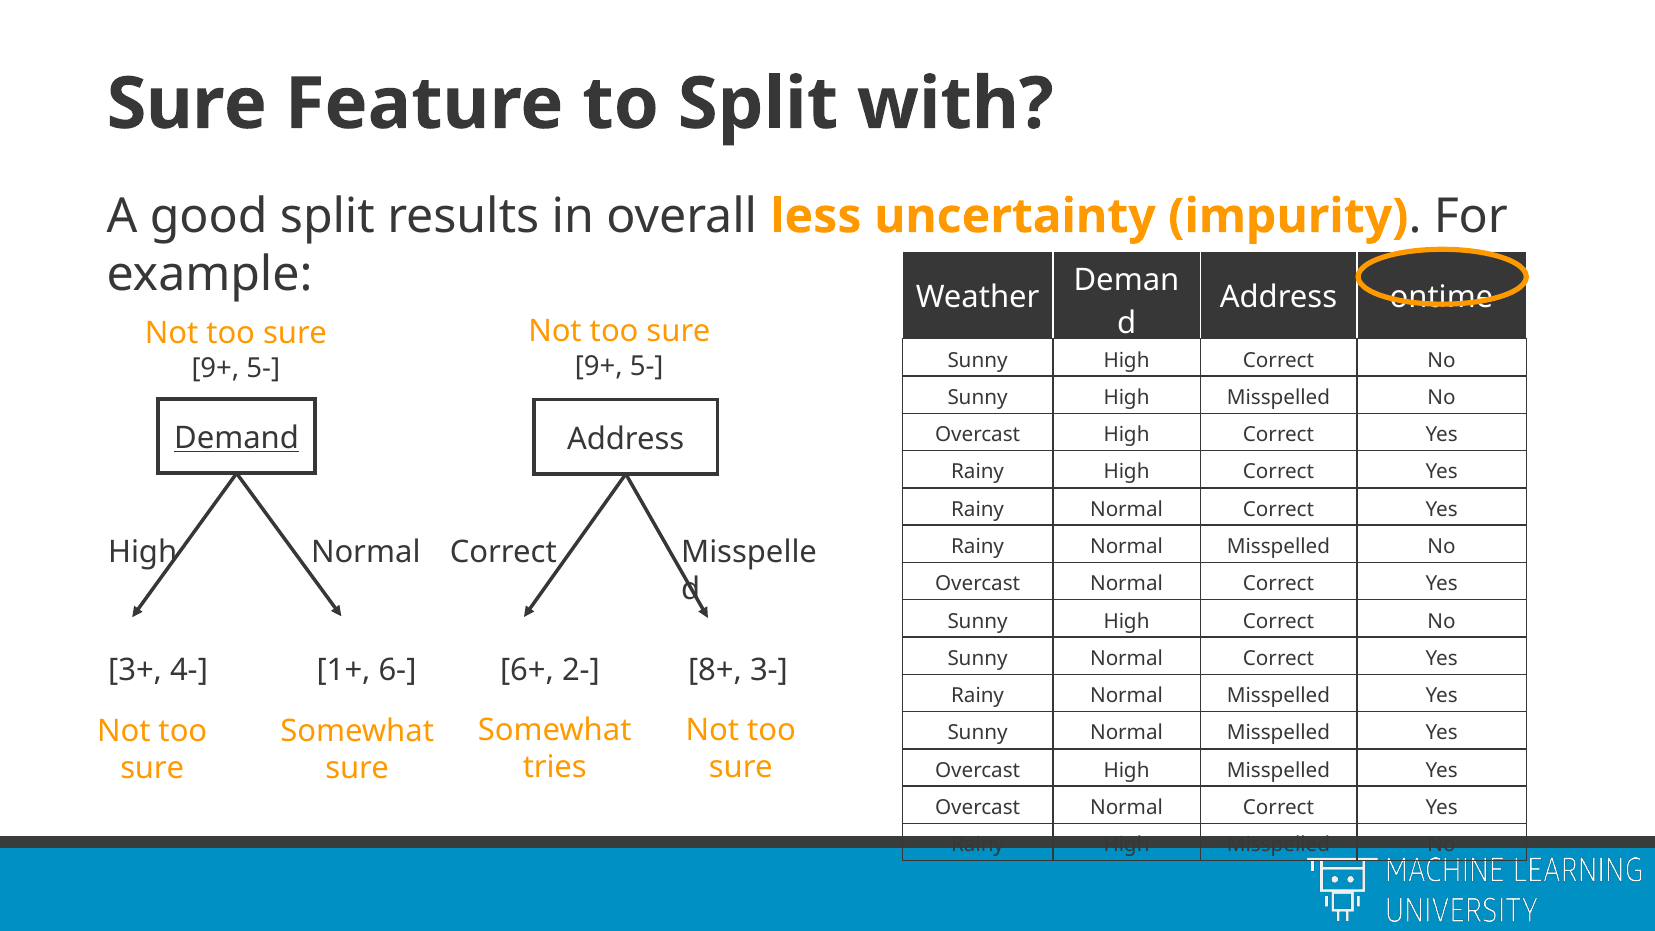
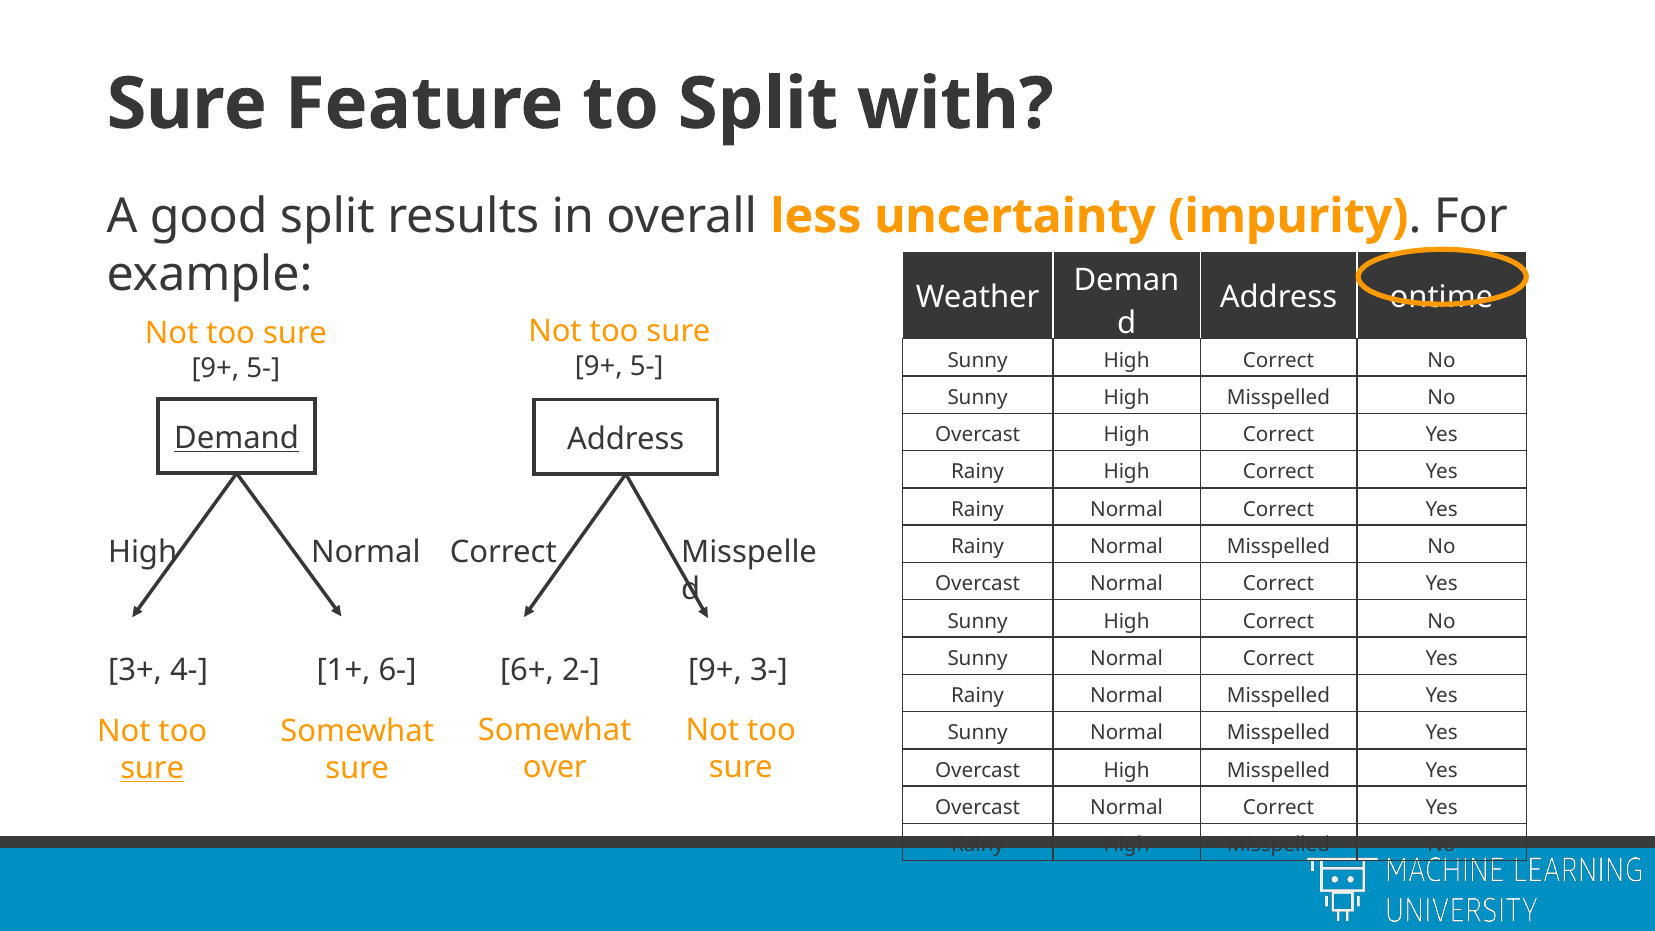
2- 8+: 8+ -> 9+ (715, 670)
tries: tries -> over (555, 767)
sure underline: none -> present (152, 768)
